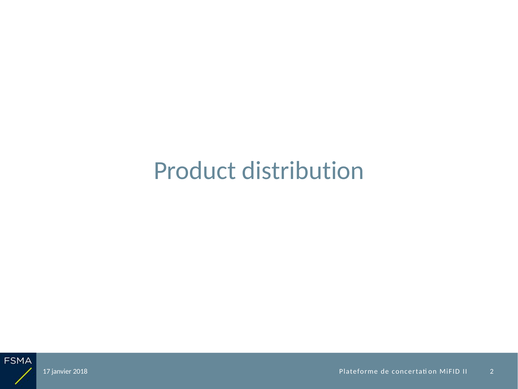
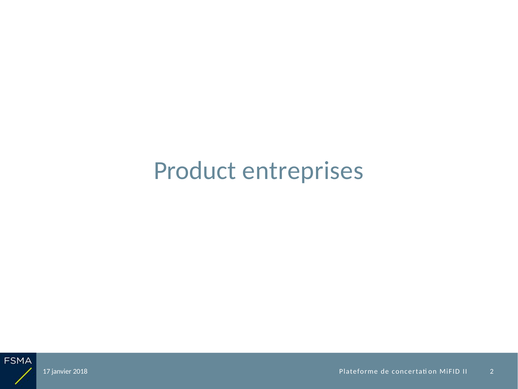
distribution: distribution -> entreprises (303, 170)
